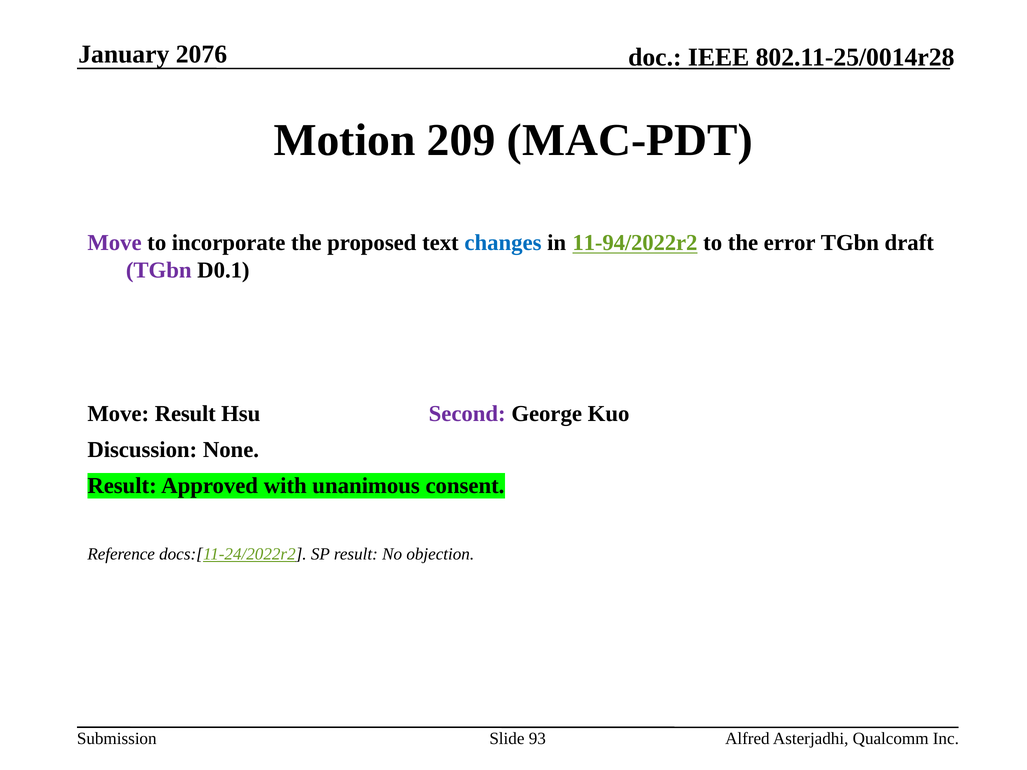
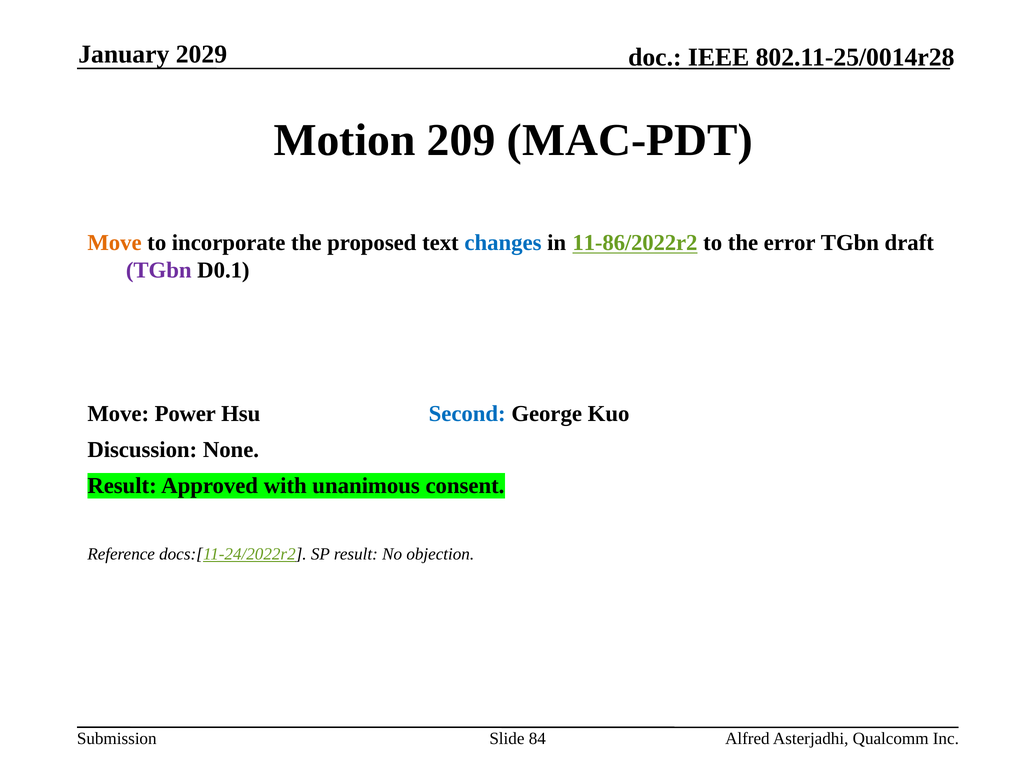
2076: 2076 -> 2029 (201, 54)
Move colour: purple -> orange (114, 243)
11-94/2022r2: 11-94/2022r2 -> 11-86/2022r2 (635, 243)
Move Result: Result -> Power (185, 414)
Second colour: purple -> blue (467, 414)
93: 93 -> 84 (537, 739)
